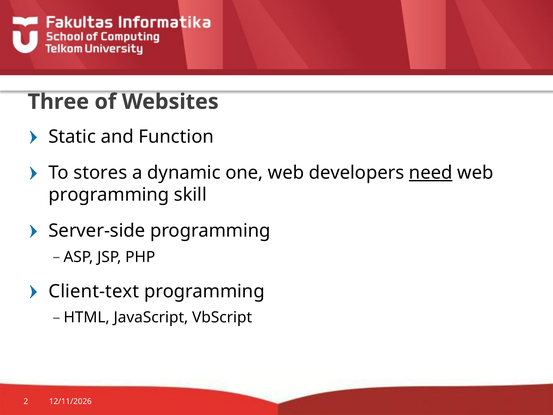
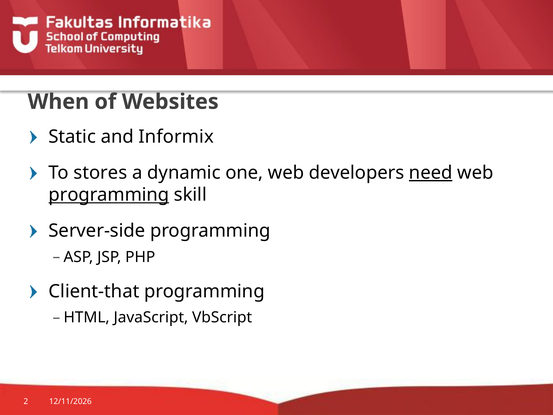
Three: Three -> When (58, 102)
Function: Function -> Informix (176, 137)
programming underline: none -> present (109, 195)
Client-text: Client-text -> Client-that (94, 291)
